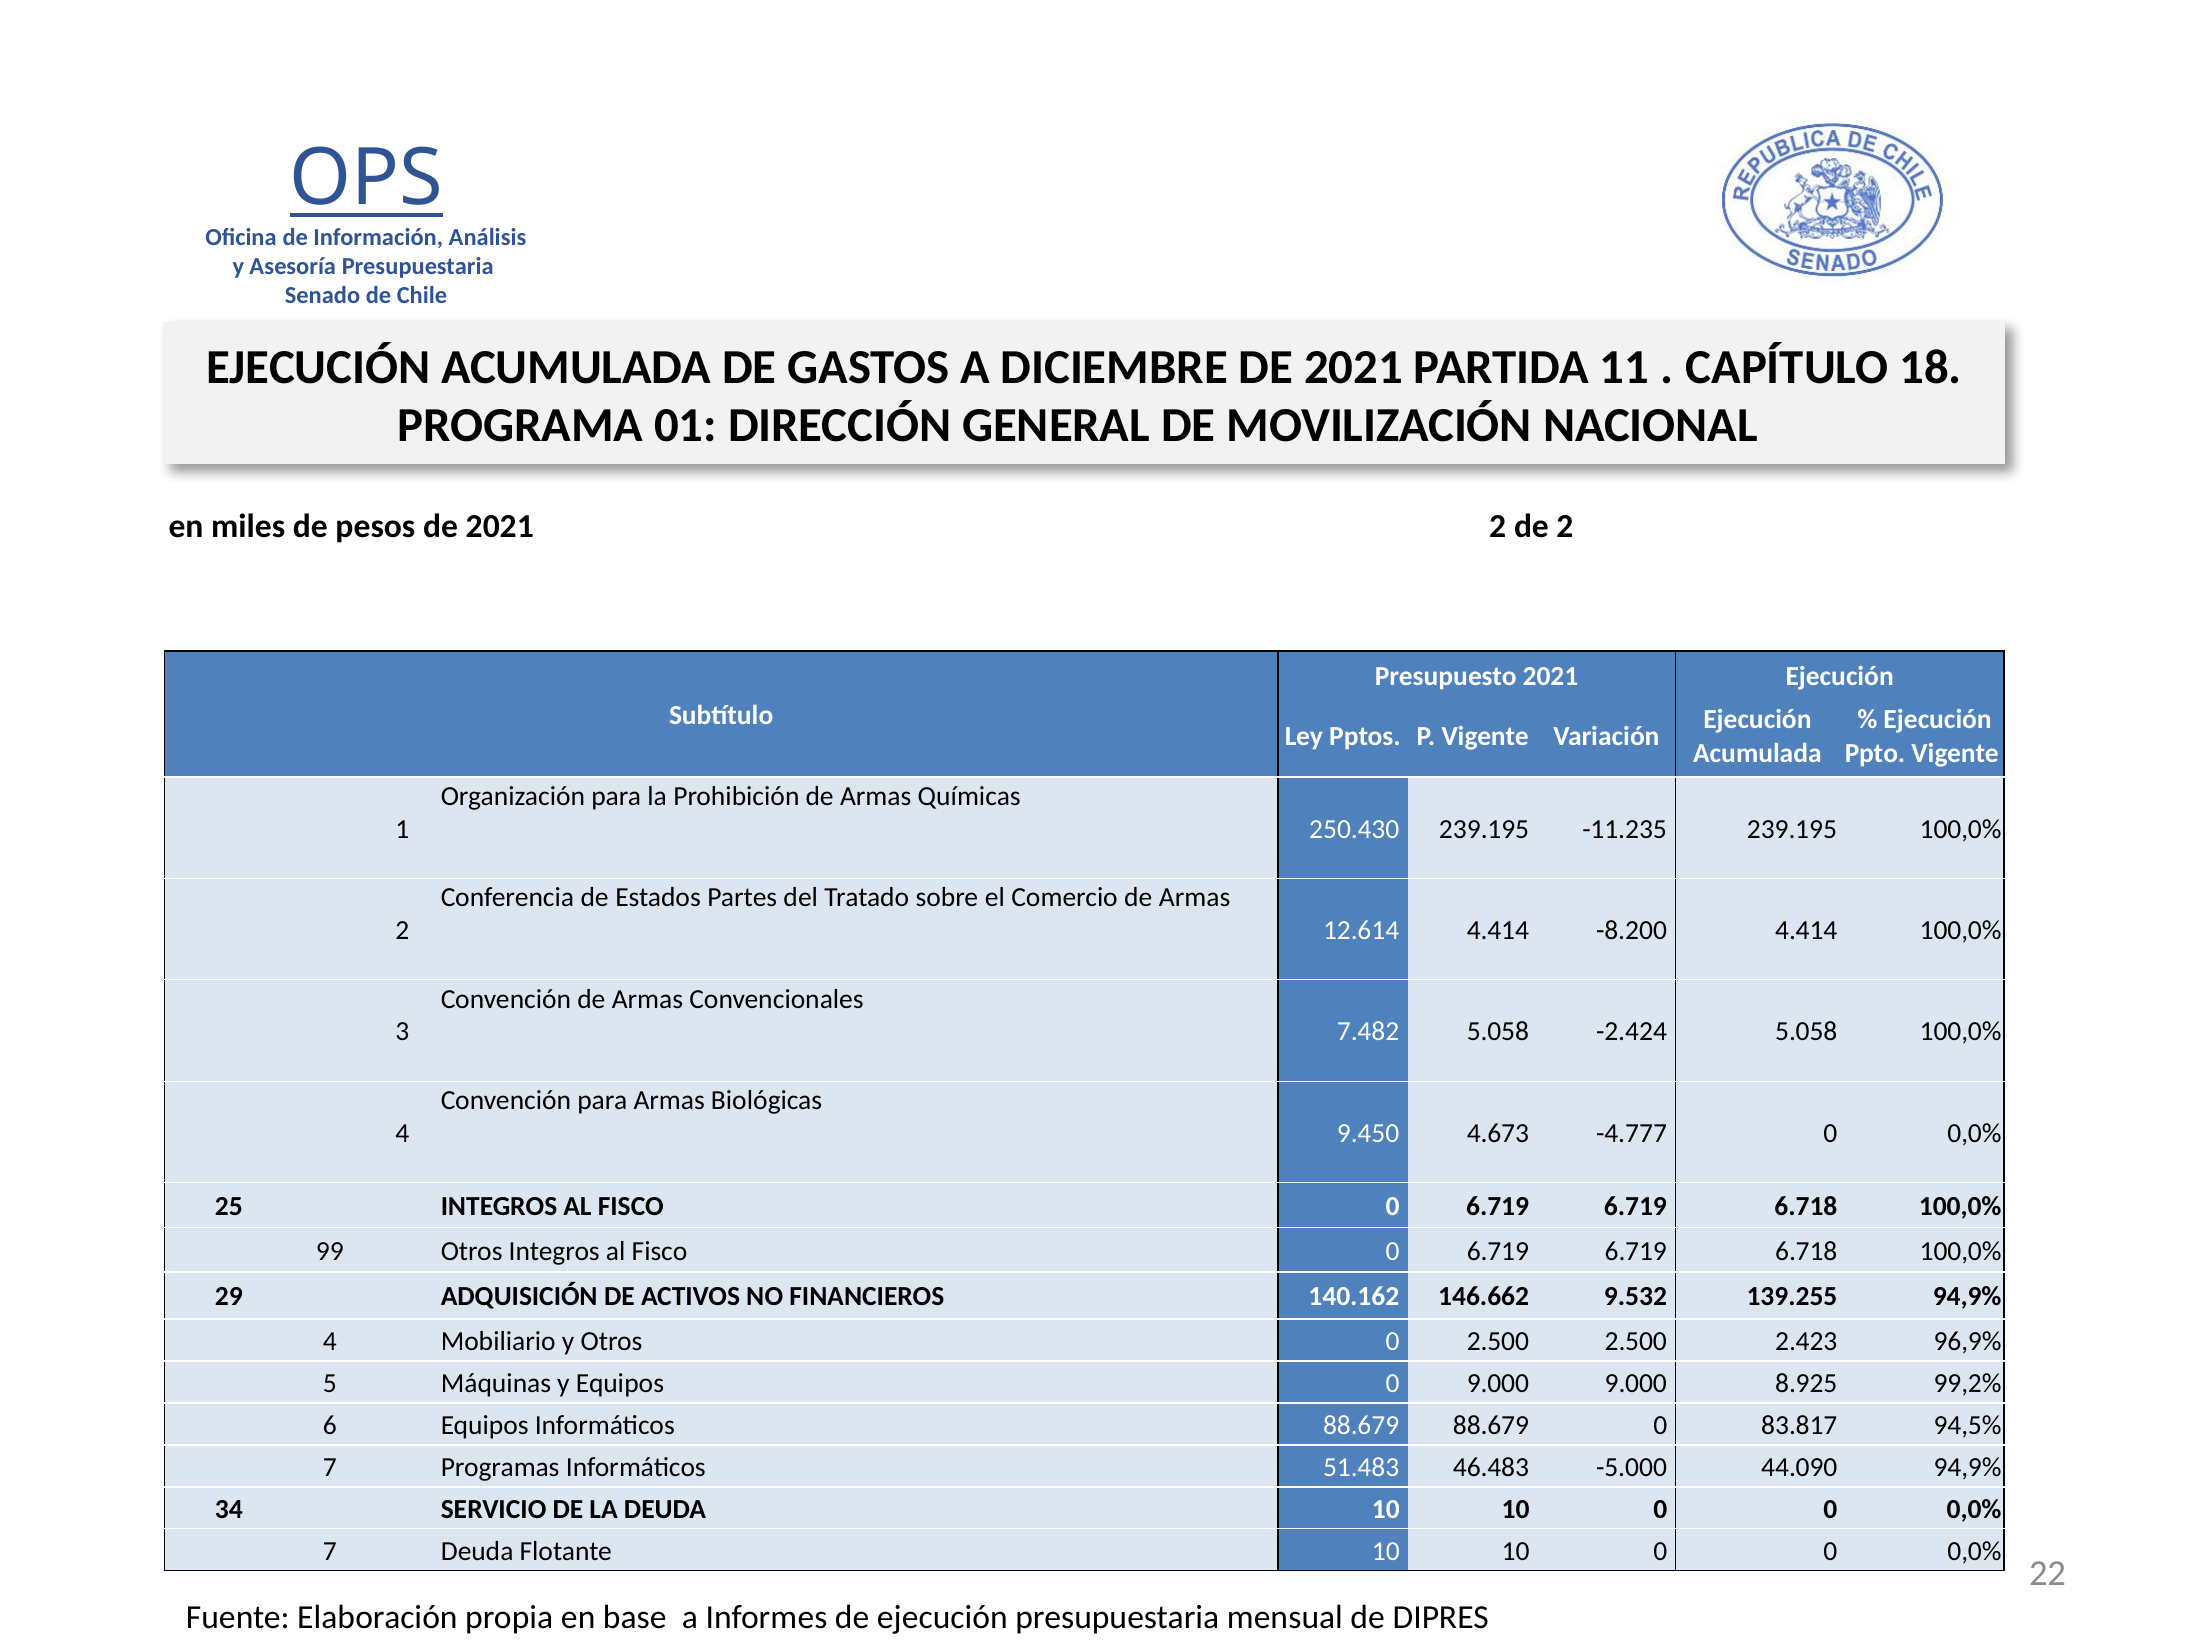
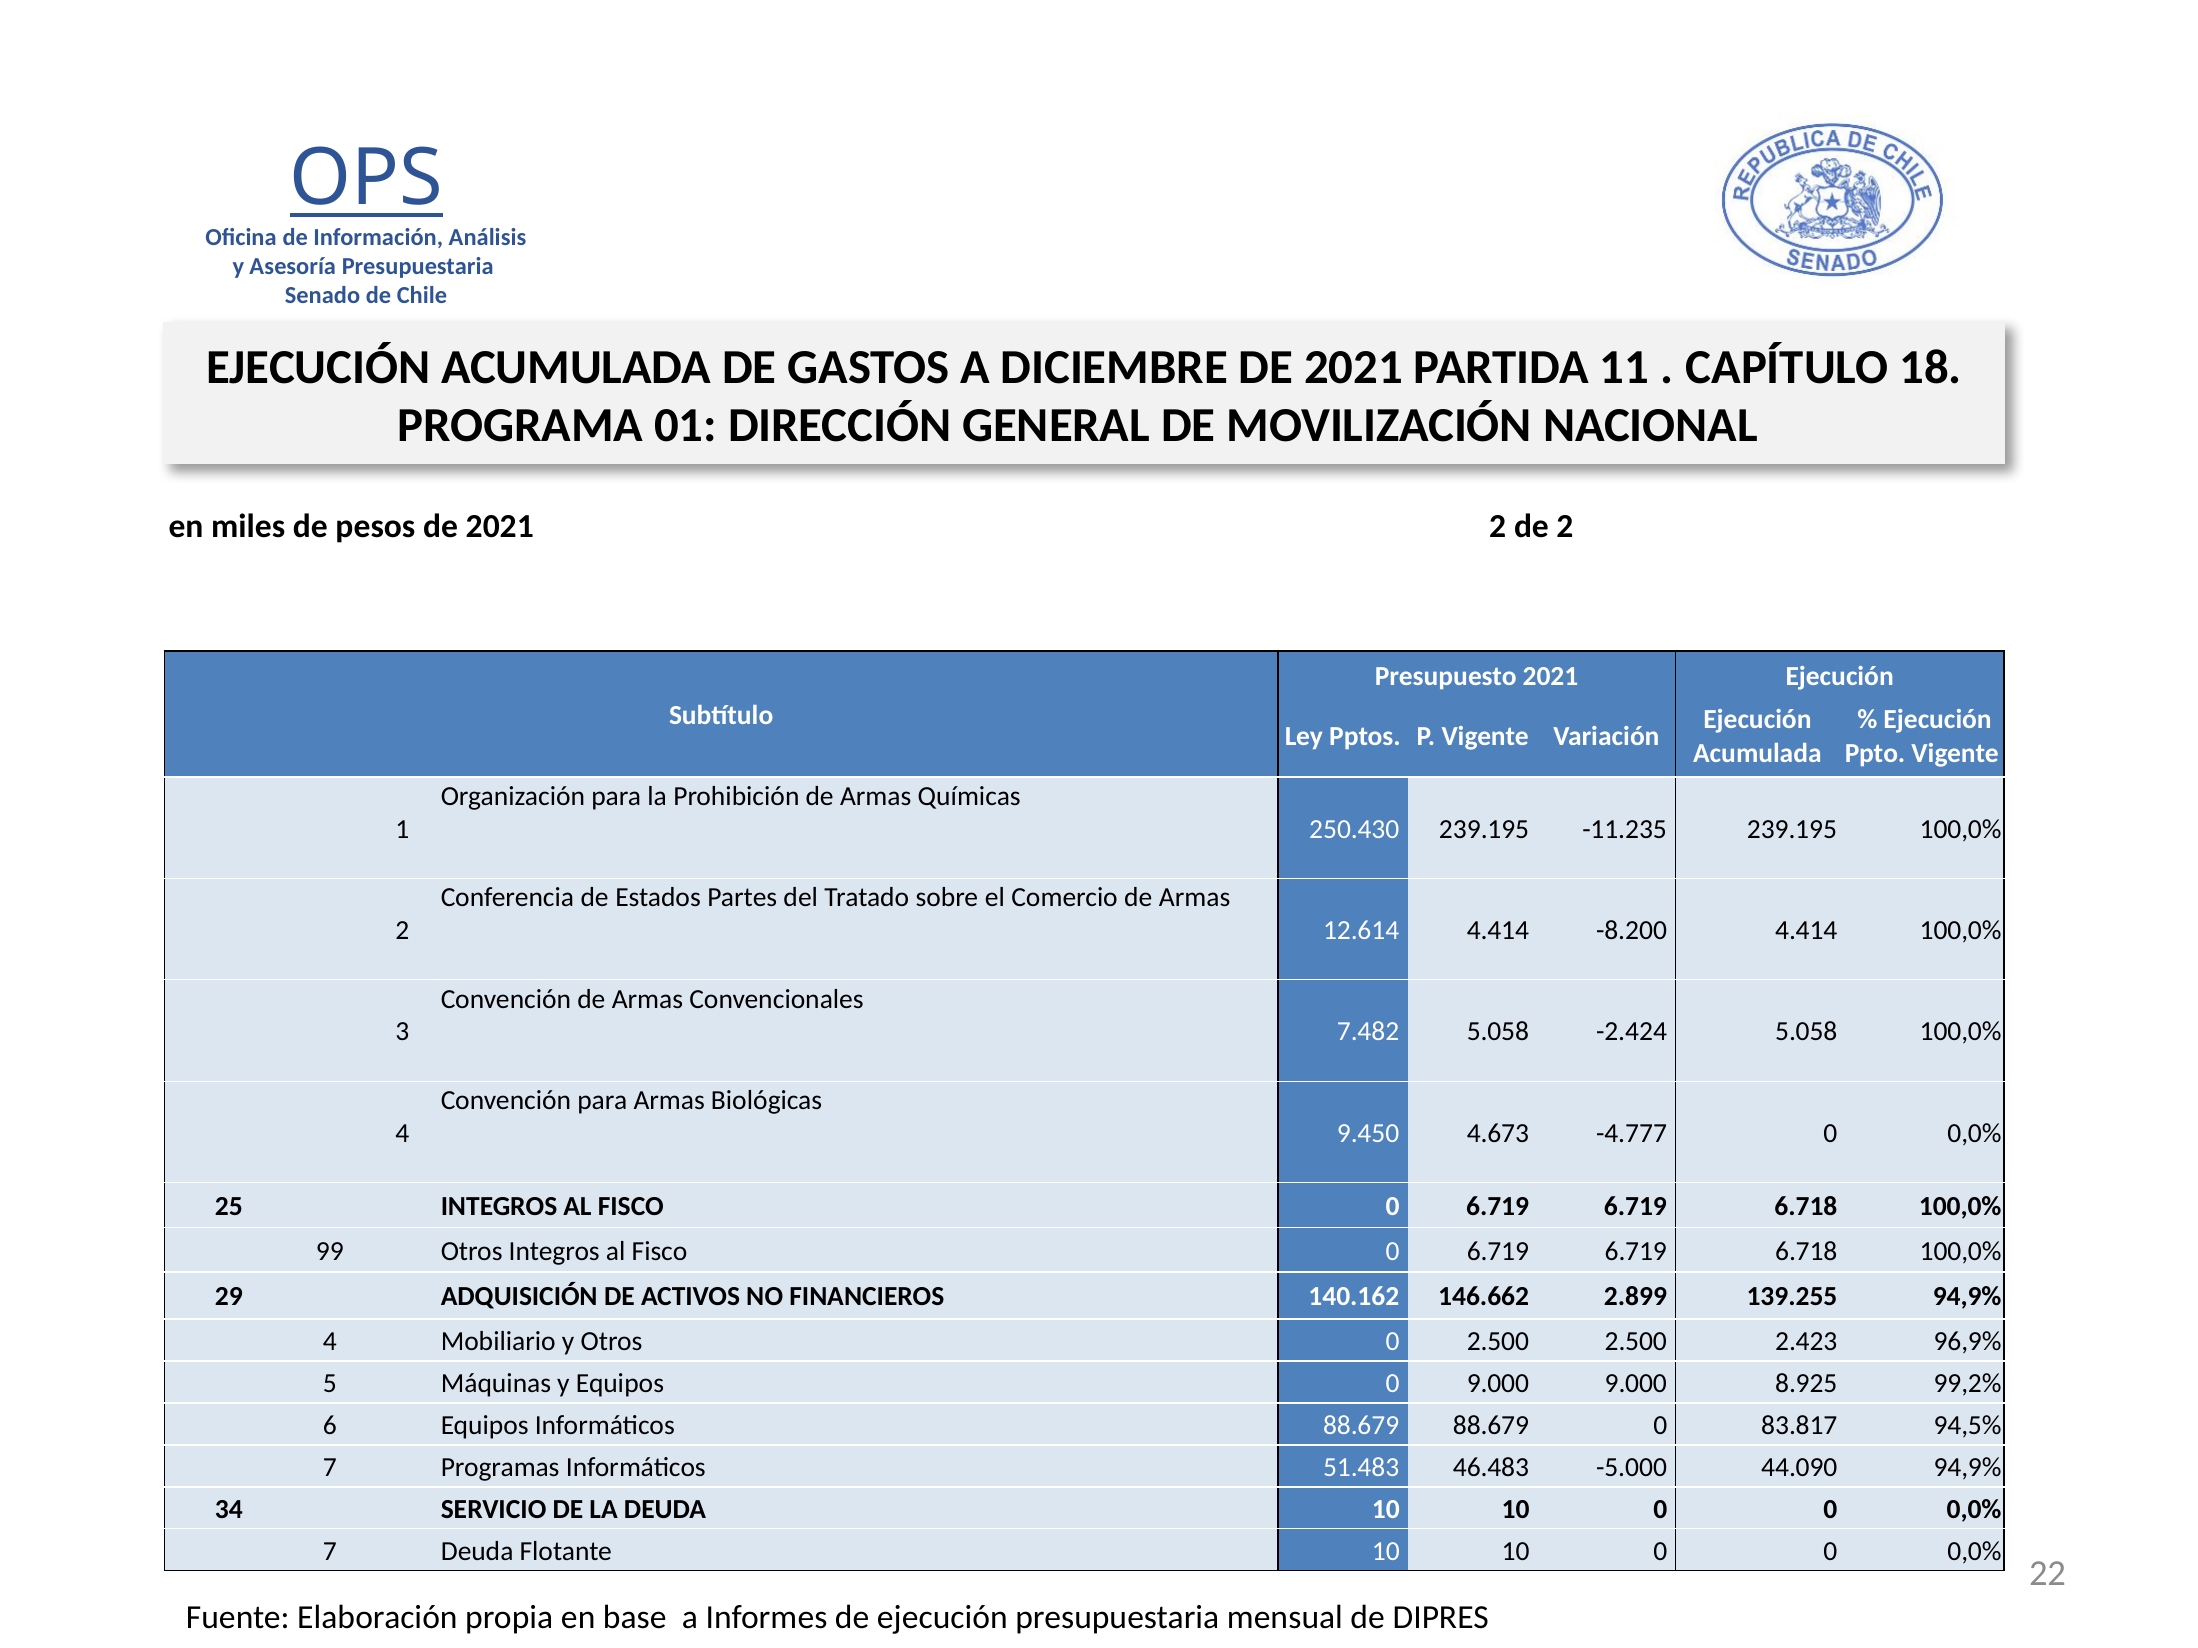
9.532: 9.532 -> 2.899 (1635, 1297)
